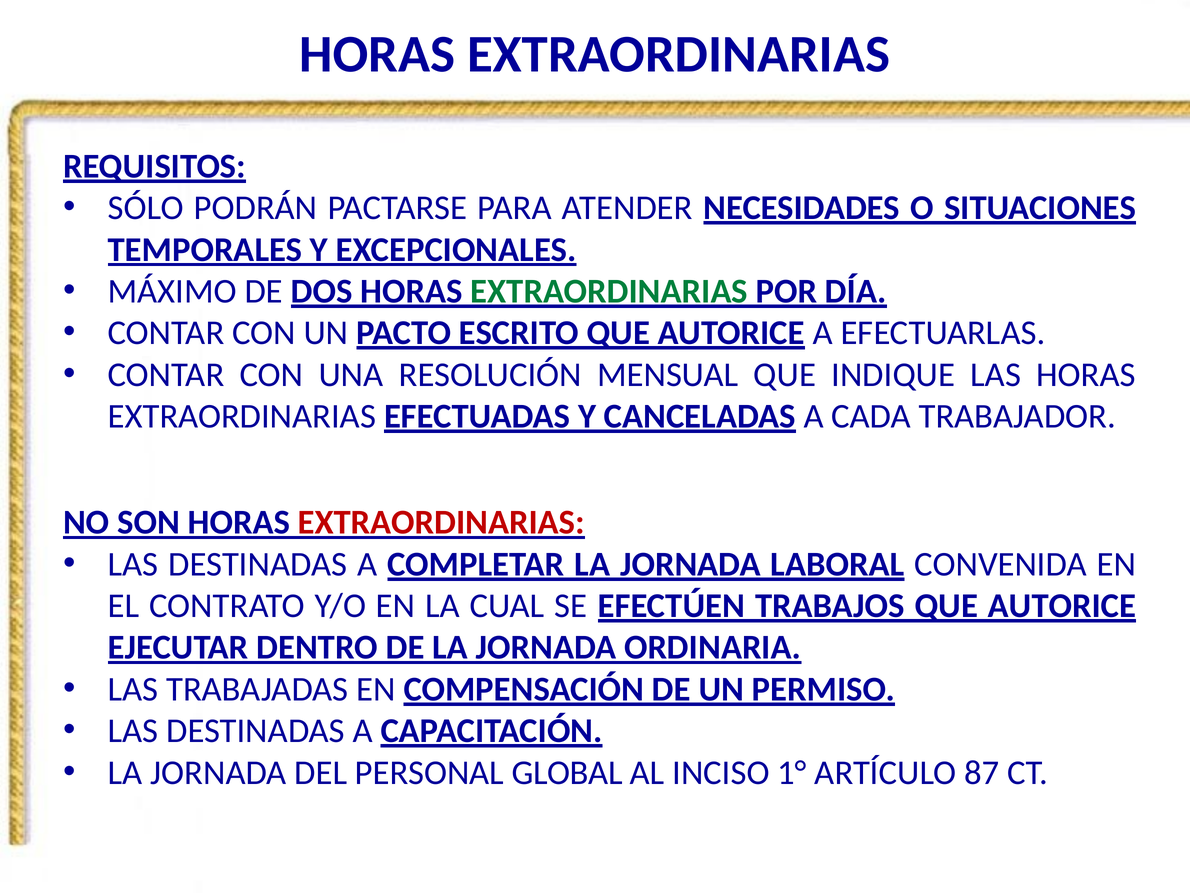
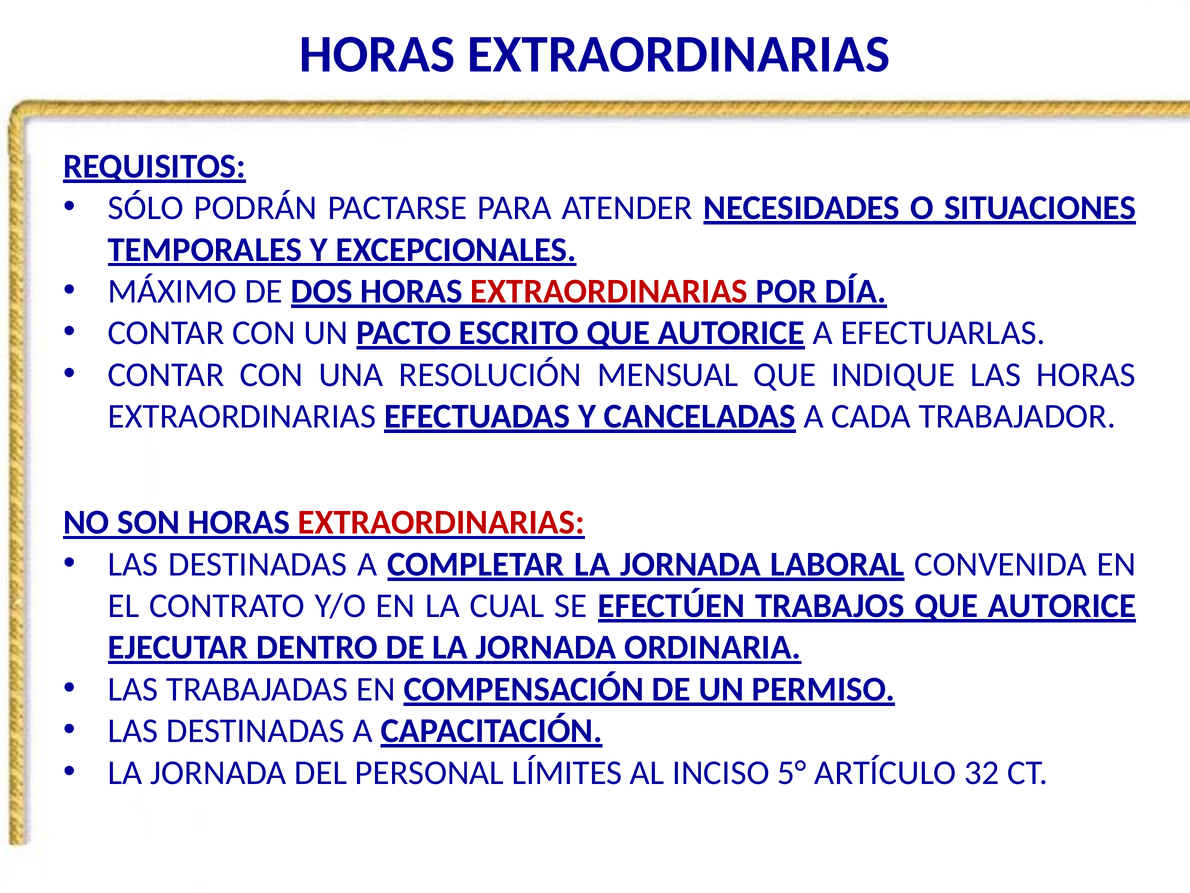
EXTRAORDINARIAS colour: green -> red (609, 291)
GLOBAL: GLOBAL -> LÍMITES (567, 772)
1°: 1° -> 5° (792, 772)
87: 87 -> 32 (982, 772)
